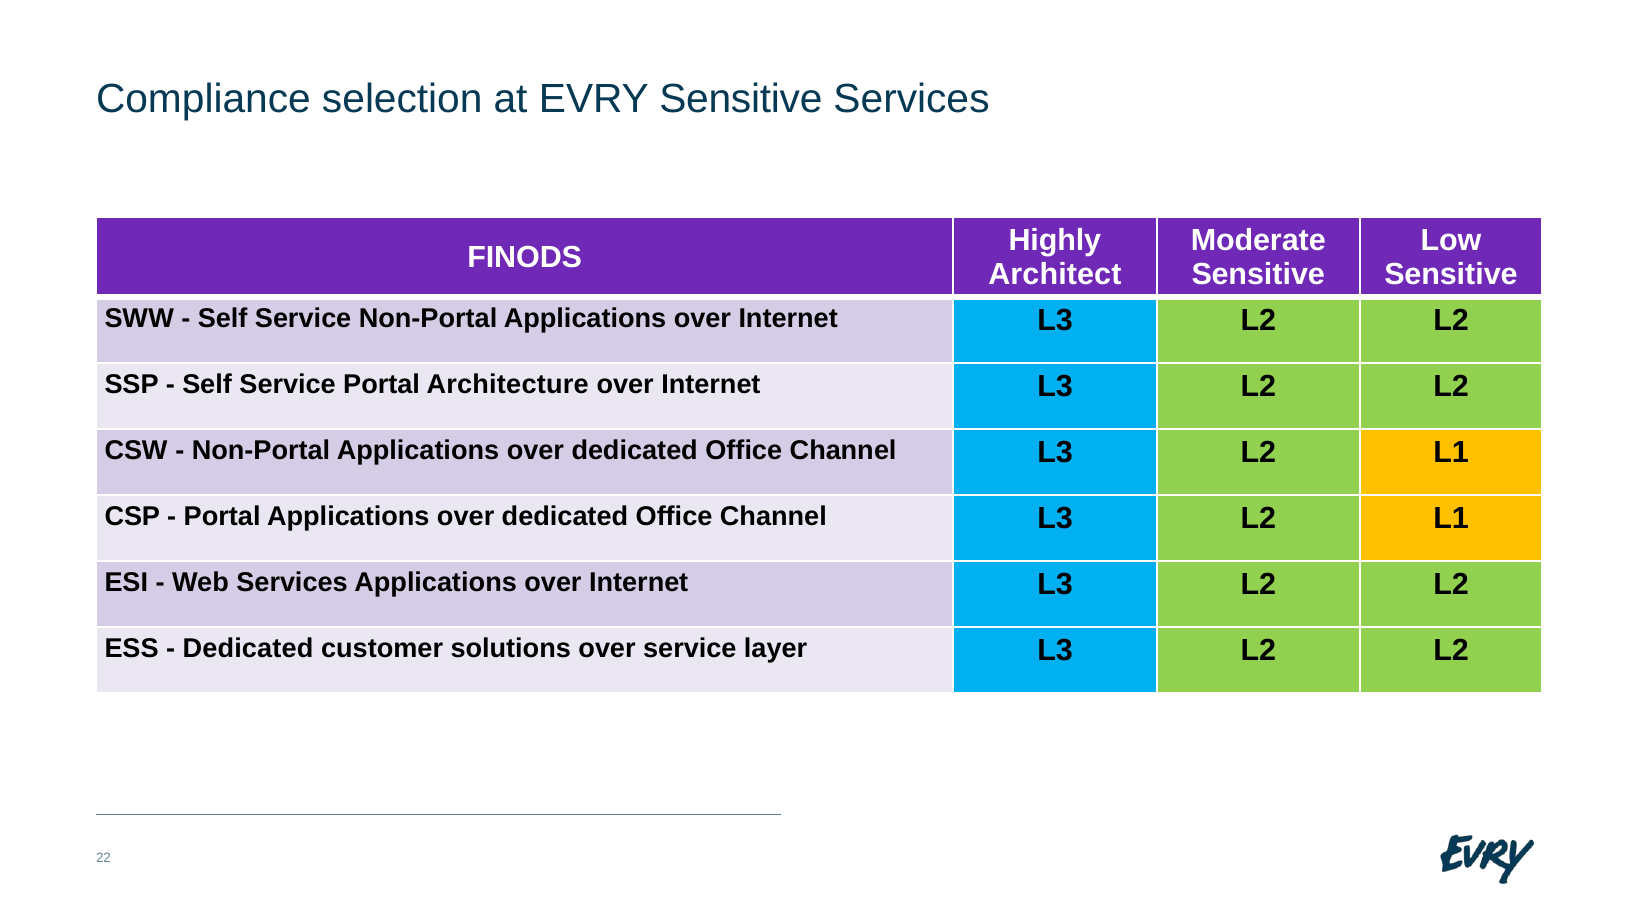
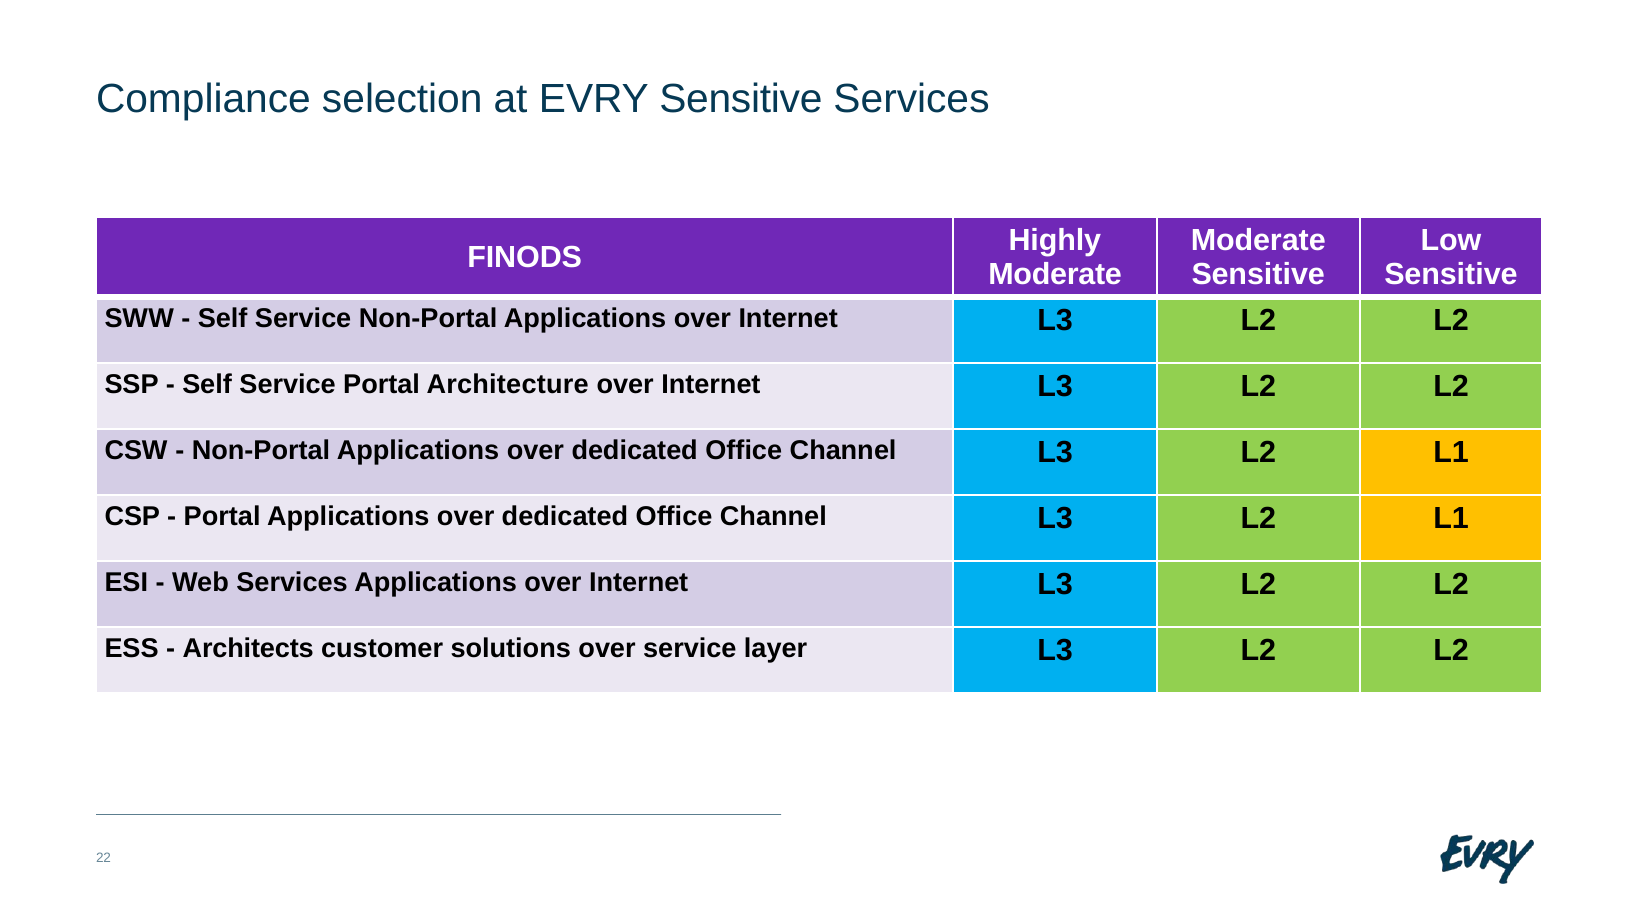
Architect: Architect -> Moderate (1055, 274)
Dedicated: Dedicated -> Architects (248, 649)
